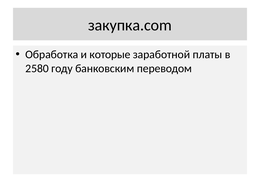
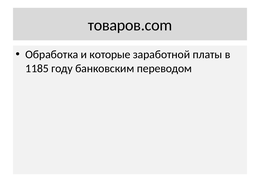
закупка.com: закупка.com -> товаров.com (130, 25)
2580: 2580 -> 1185 (37, 68)
